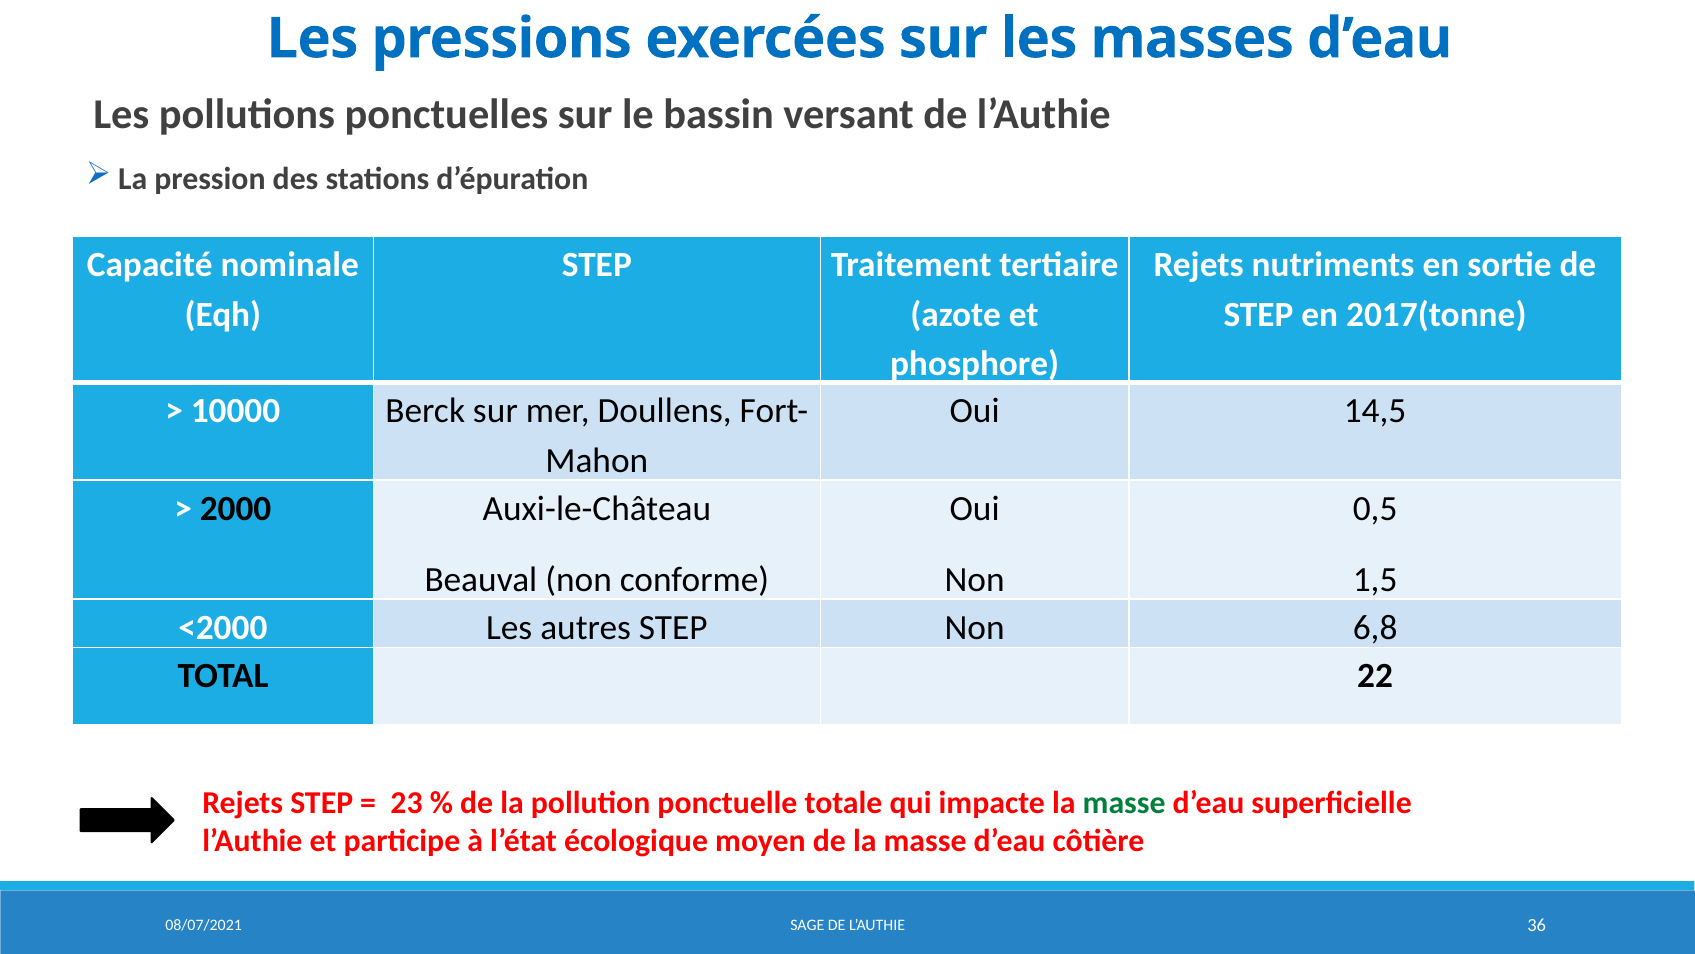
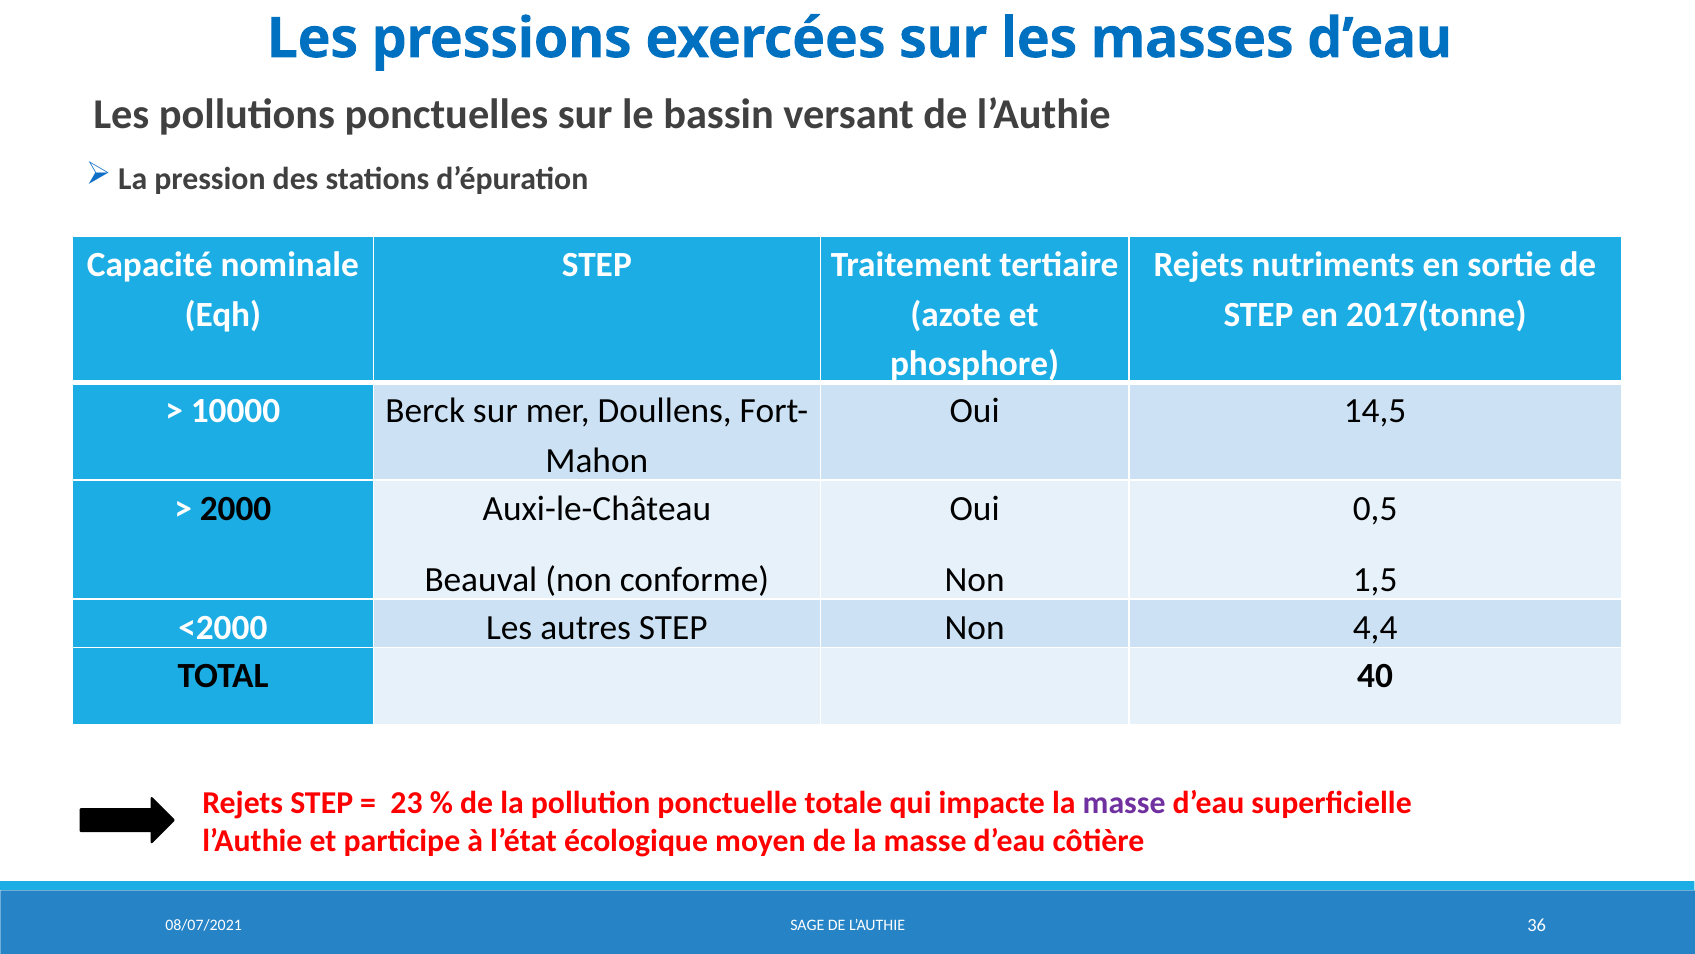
6,8: 6,8 -> 4,4 (1375, 627)
22: 22 -> 40 (1375, 676)
masse colour: green -> purple (1124, 802)
